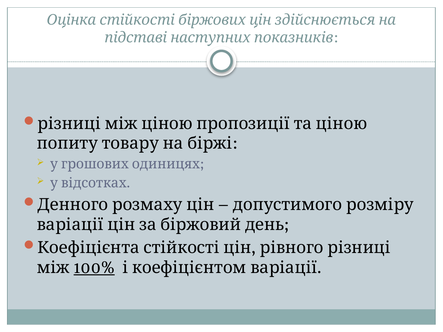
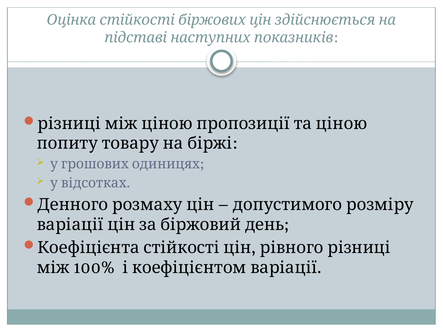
100% underline: present -> none (94, 268)
